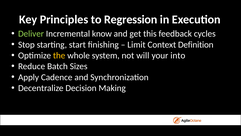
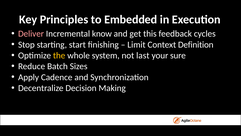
Regression: Regression -> Embedded (131, 19)
Deliver colour: light green -> pink (31, 34)
will: will -> last (143, 55)
into: into -> sure (178, 55)
